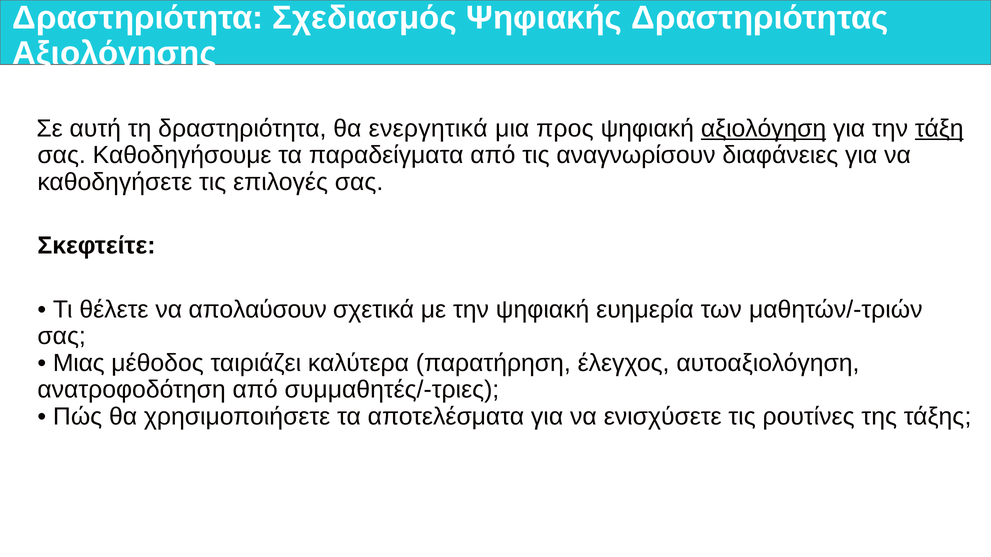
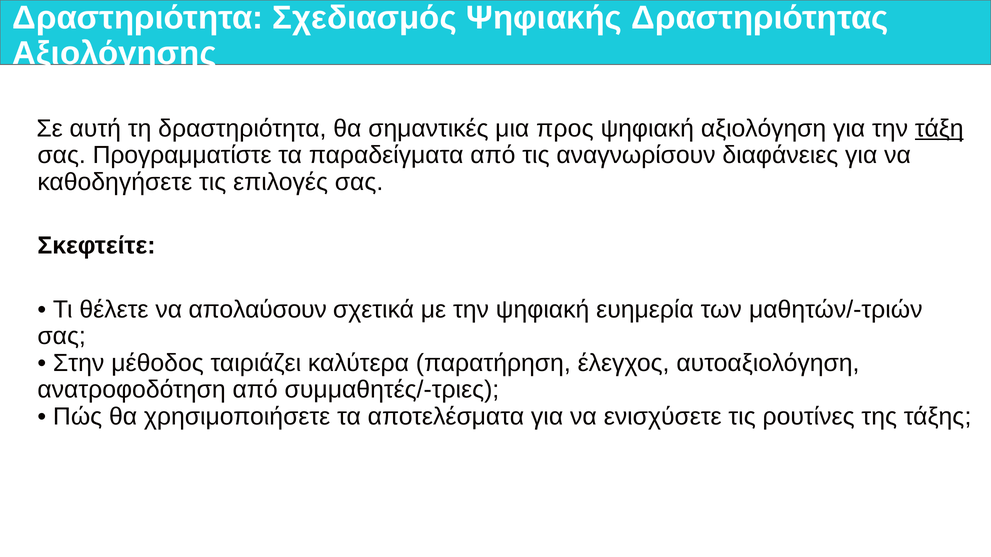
ενεργητικά: ενεργητικά -> σημαντικές (428, 129)
αξιολόγηση underline: present -> none (764, 129)
Καθοδηγήσουμε: Καθοδηγήσουμε -> Προγραμματίστε (182, 155)
Μιας: Μιας -> Στην (79, 363)
